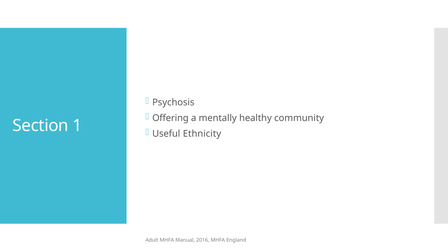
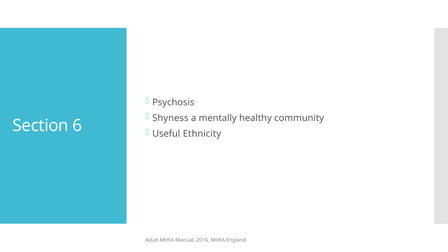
Offering: Offering -> Shyness (170, 118)
1: 1 -> 6 (77, 126)
